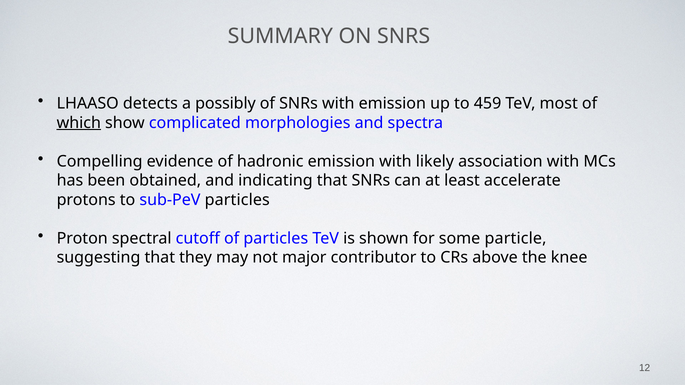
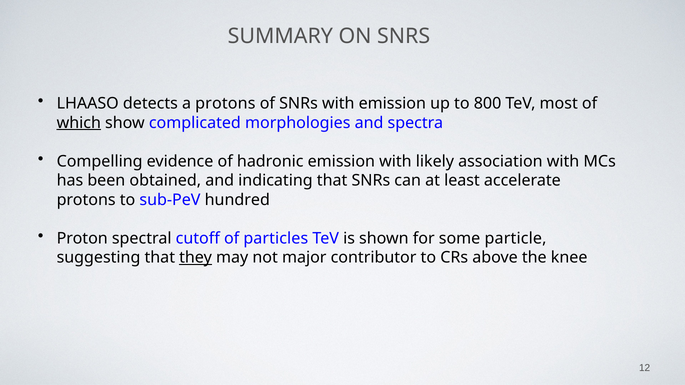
a possibly: possibly -> protons (225, 104)
459: 459 -> 800 (488, 104)
sub-PeV particles: particles -> hundred (237, 200)
they underline: none -> present (196, 258)
